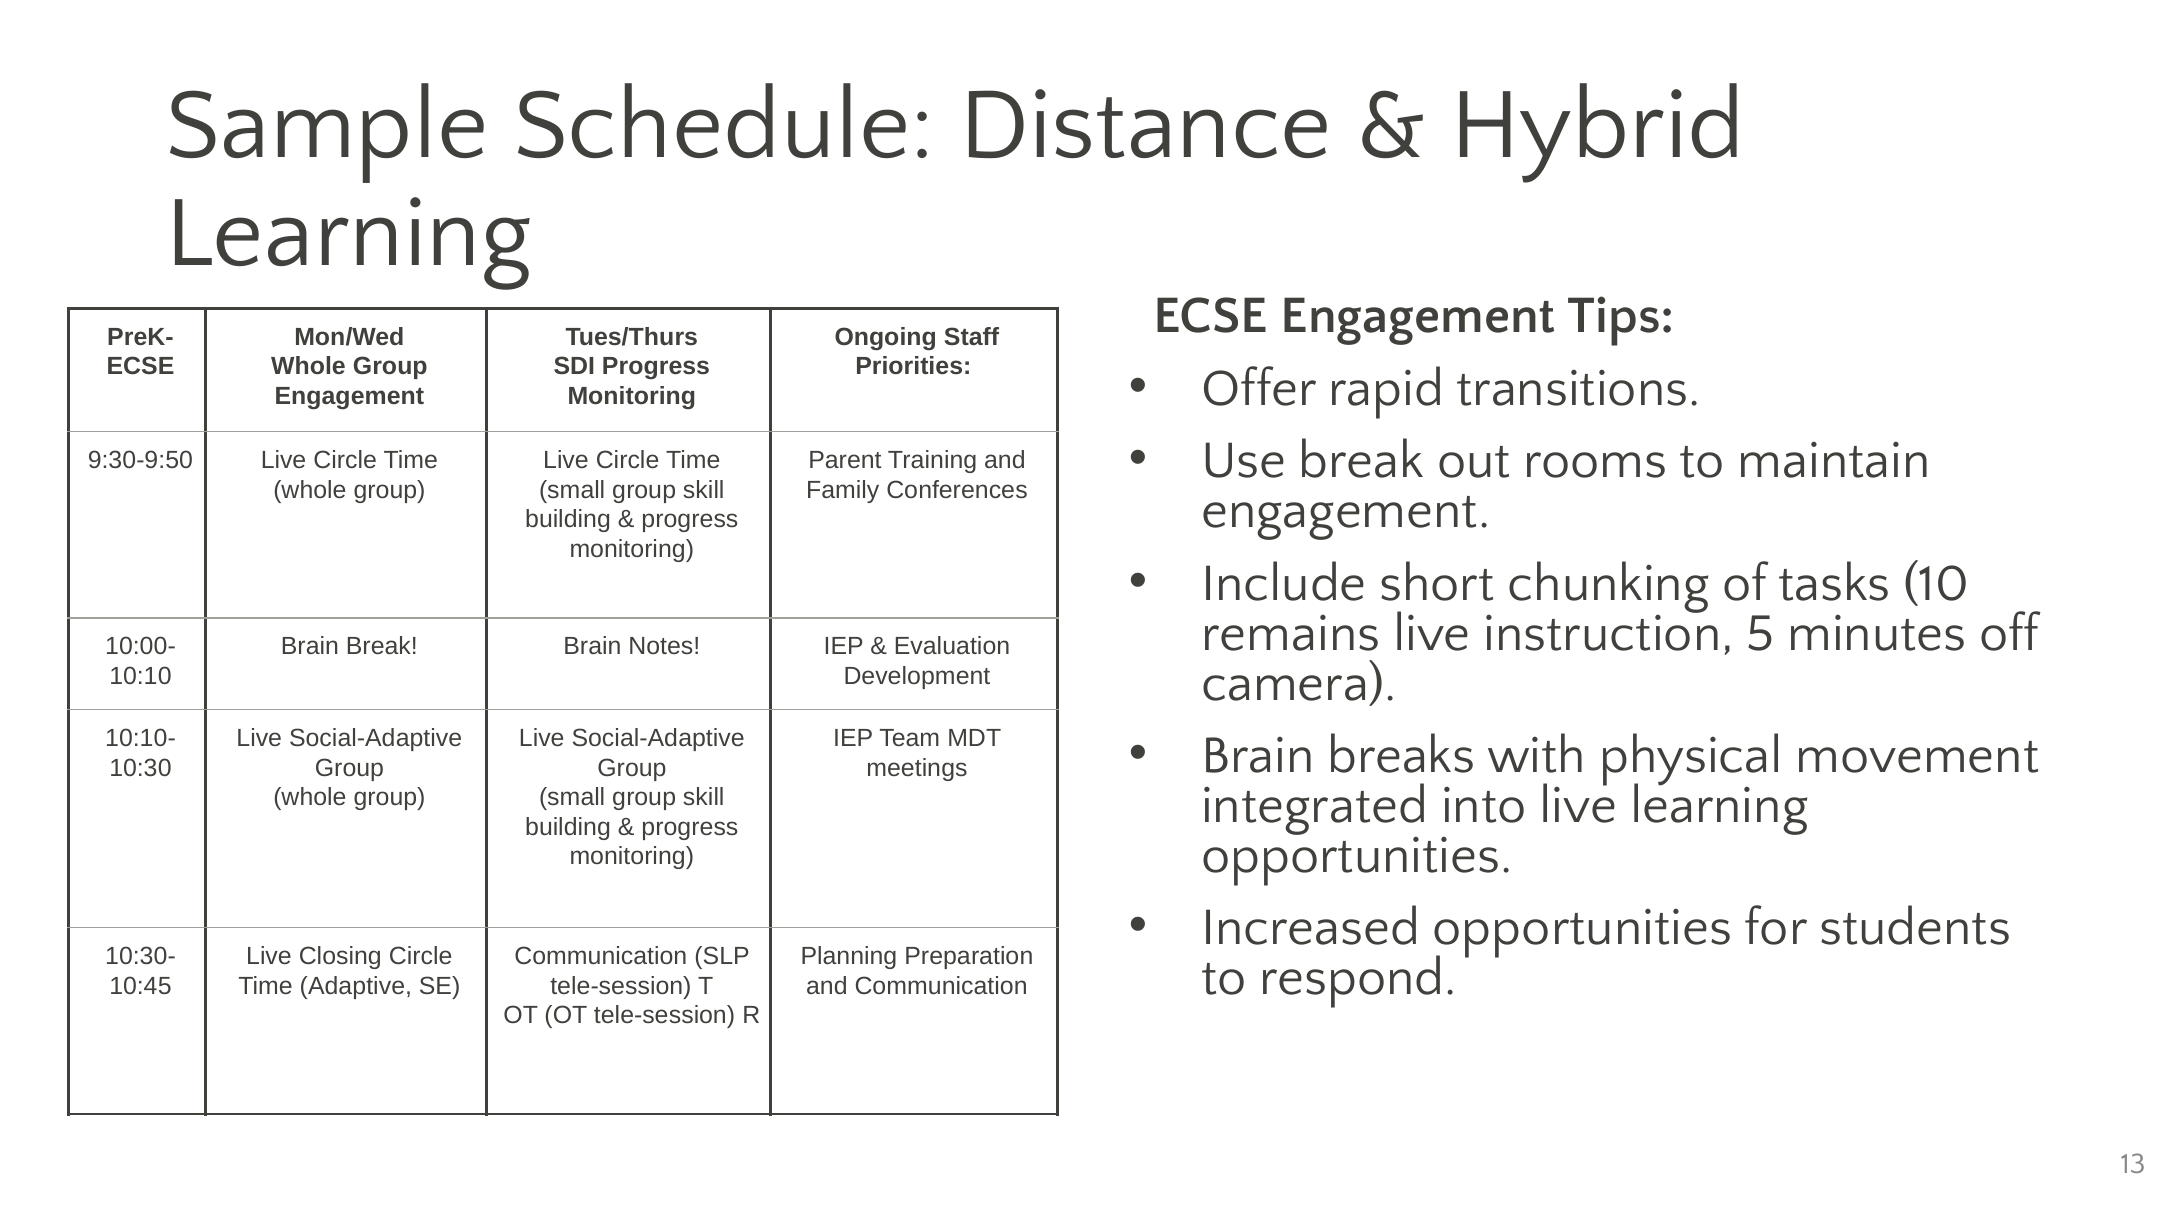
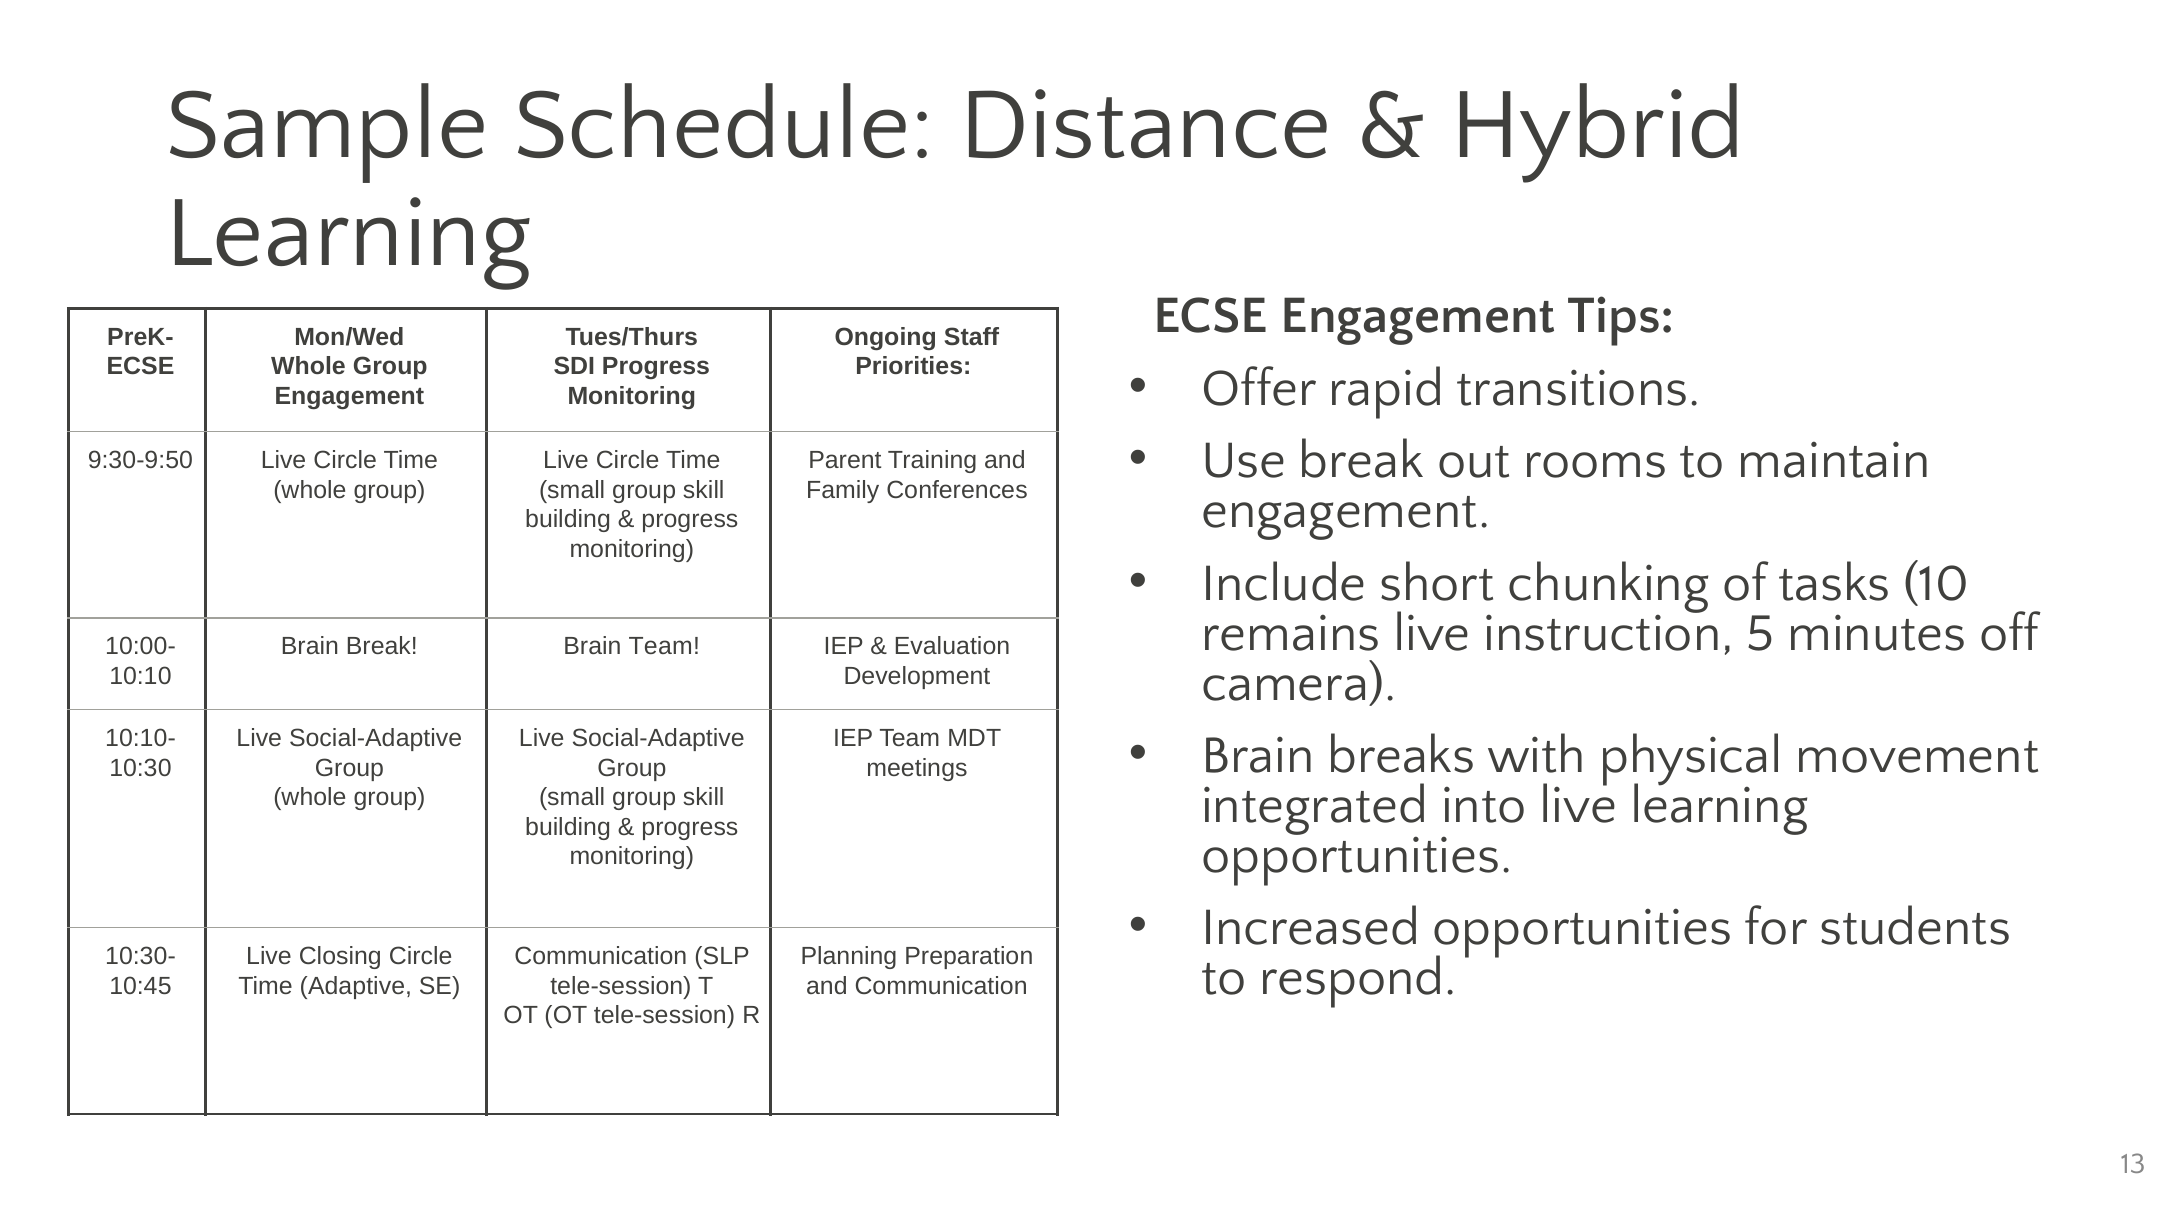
Brain Notes: Notes -> Team (664, 647)
